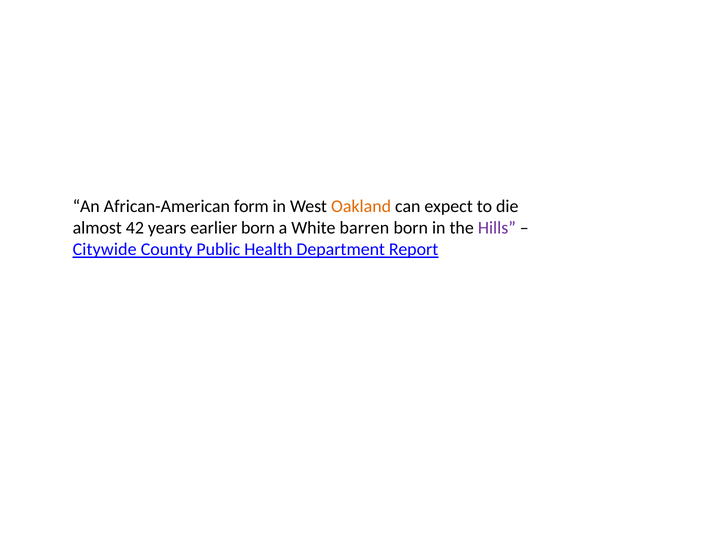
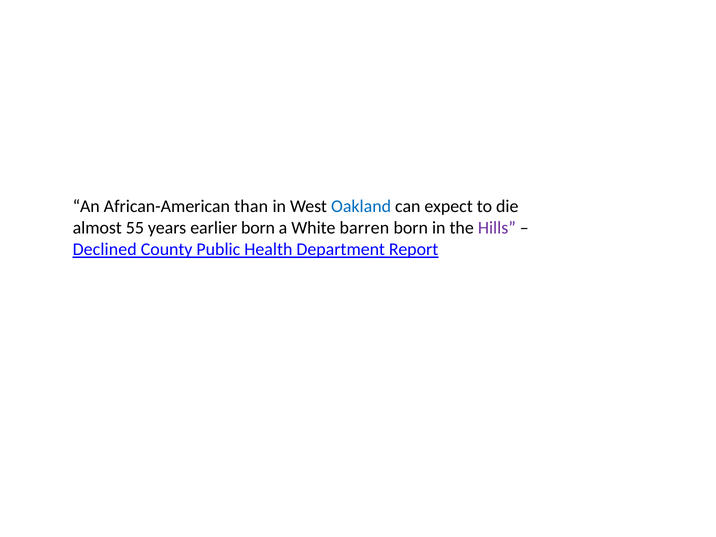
form: form -> than (251, 206)
Oakland colour: orange -> blue (361, 206)
42: 42 -> 55 (135, 228)
Citywide: Citywide -> Declined (105, 249)
